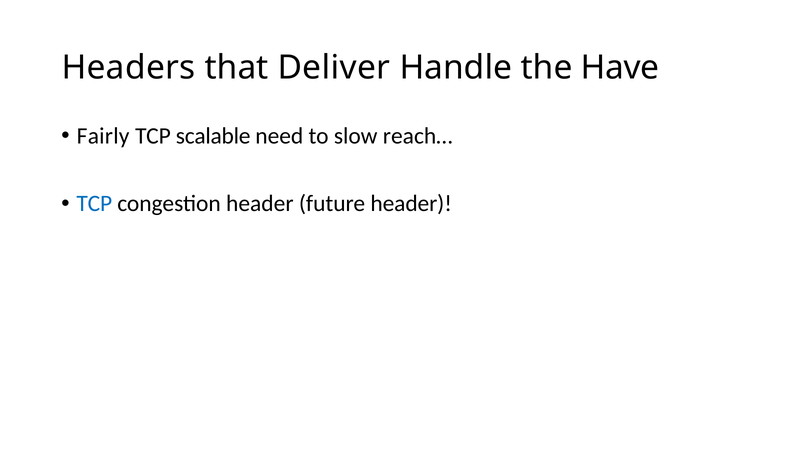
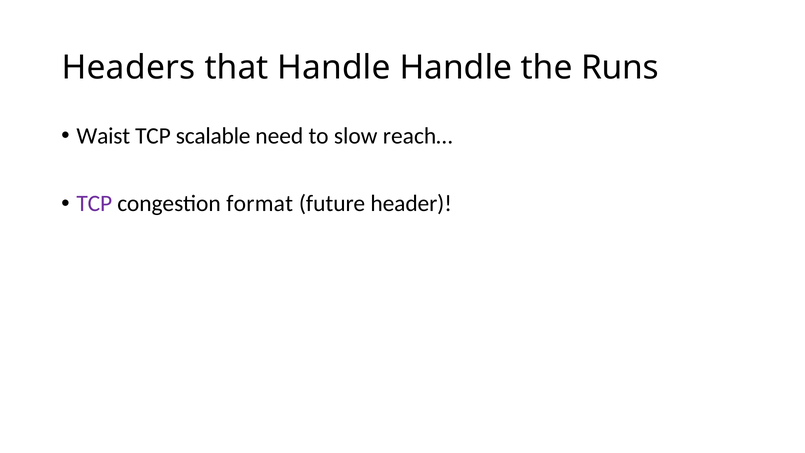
that Deliver: Deliver -> Handle (334, 68)
Have: Have -> Runs (620, 68)
Fairly: Fairly -> Waist (103, 136)
TCP colour: blue -> purple (94, 204)
congestion header: header -> format (260, 204)
